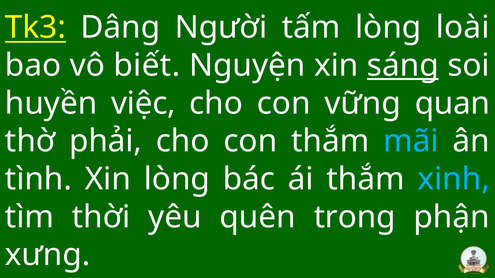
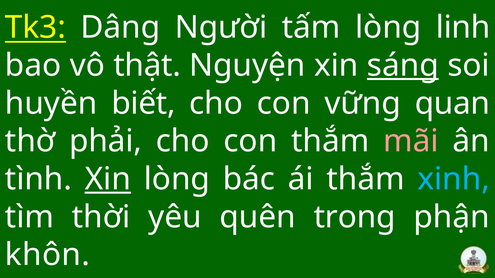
loài: loài -> linh (463, 28)
biết: biết -> thật (147, 65)
việc: việc -> biết (143, 103)
mãi colour: light blue -> pink (411, 141)
Xin underline: none -> present (108, 179)
xưng: xưng -> khôn (47, 255)
